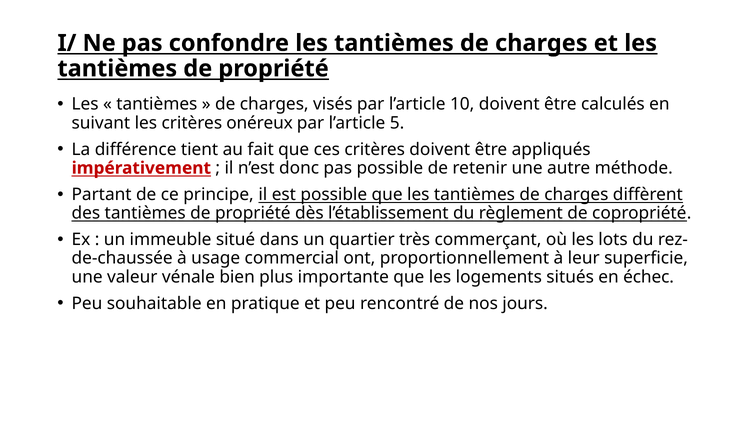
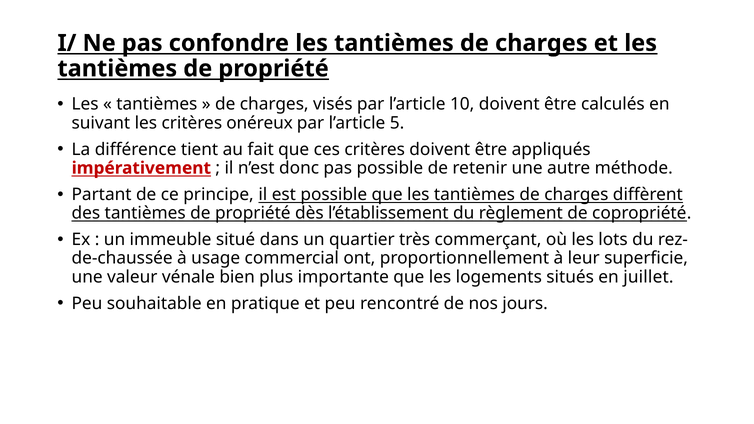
échec: échec -> juillet (648, 277)
